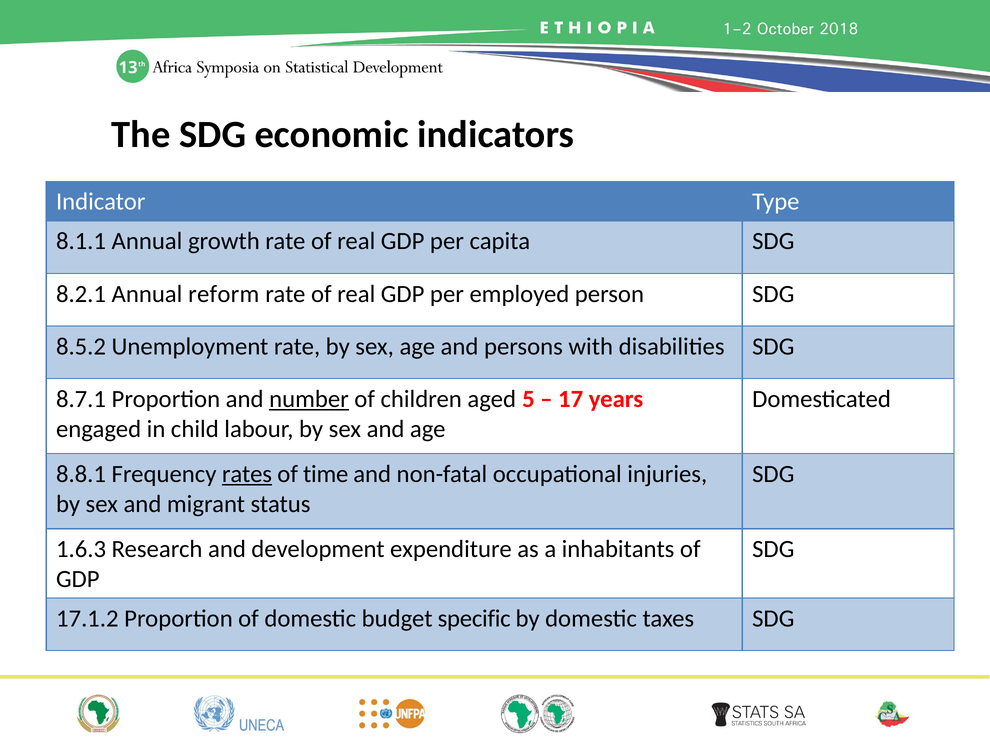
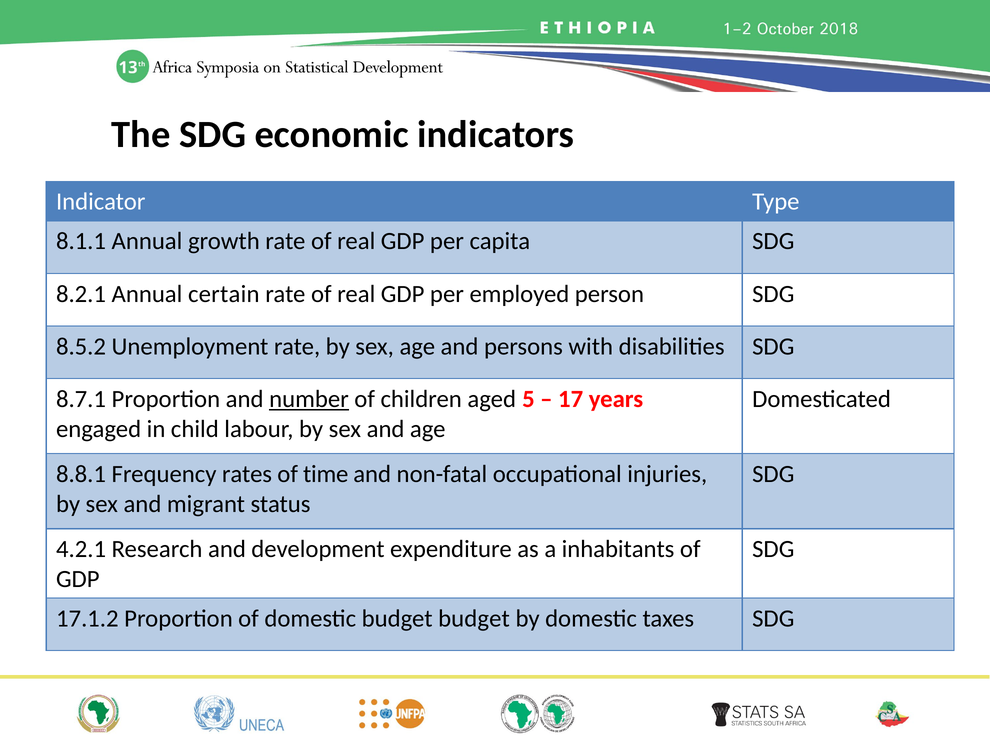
reform: reform -> certain (224, 294)
rates underline: present -> none (247, 474)
1.6.3: 1.6.3 -> 4.2.1 (81, 549)
budget specific: specific -> budget (474, 619)
